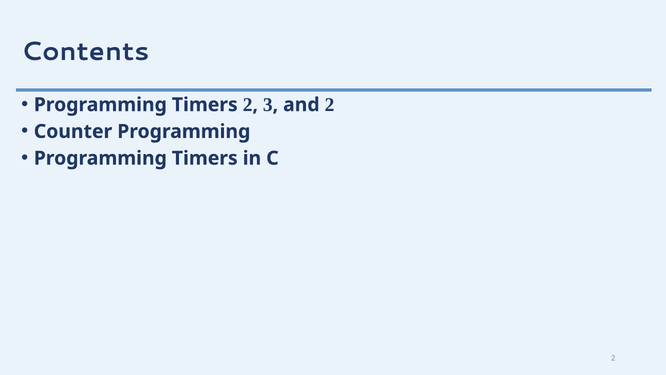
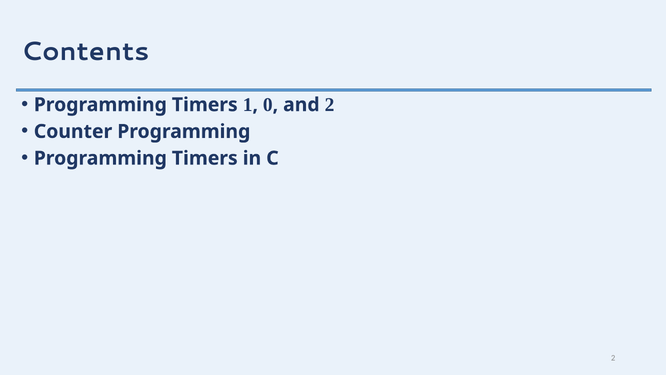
Timers 2: 2 -> 1 (248, 105)
3: 3 -> 0 (268, 105)
